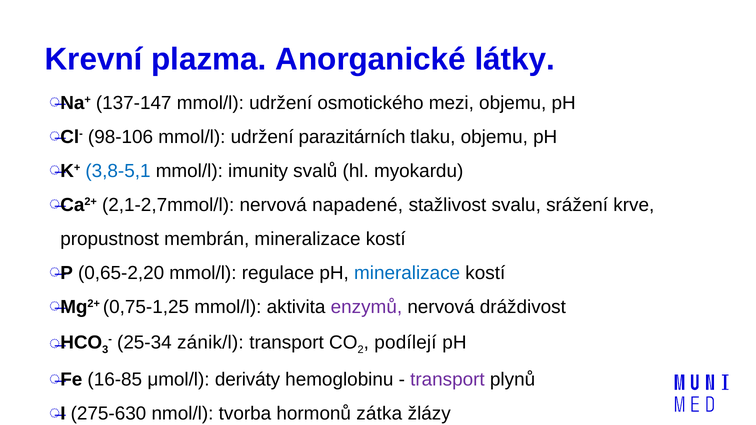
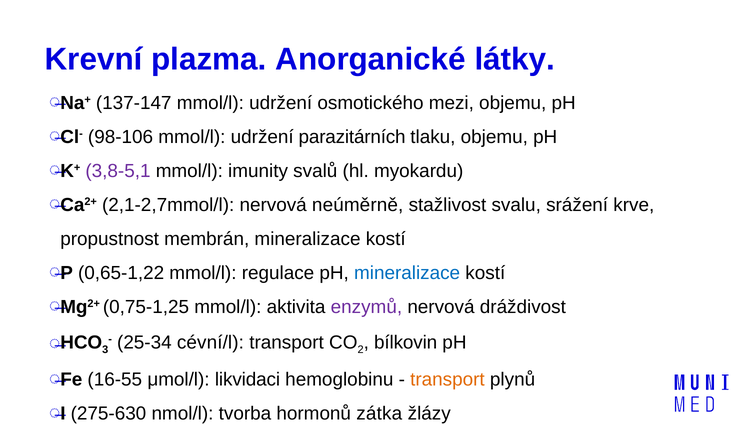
3,8-5,1 colour: blue -> purple (118, 171)
napadené: napadené -> neúměrně (358, 205)
0,65-2,20: 0,65-2,20 -> 0,65-1,22 (121, 273)
zánik/l: zánik/l -> cévní/l (210, 343)
podílejí: podílejí -> bílkovin (406, 343)
16-85: 16-85 -> 16-55 (115, 380)
deriváty: deriváty -> likvidaci (247, 380)
transport colour: purple -> orange (447, 380)
